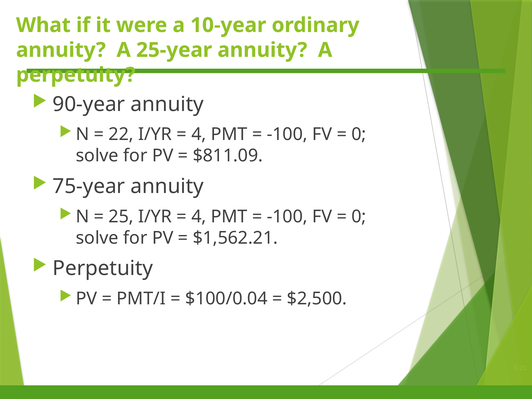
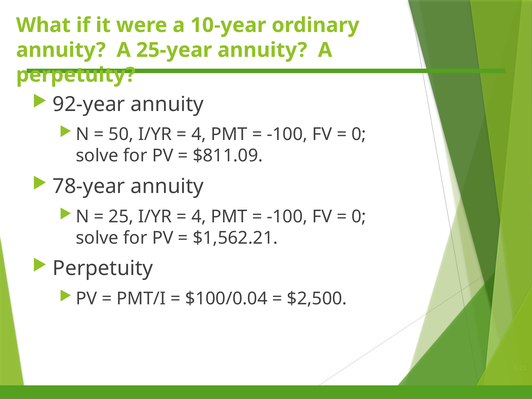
90-year: 90-year -> 92-year (89, 104)
22: 22 -> 50 (121, 134)
75-year: 75-year -> 78-year (89, 186)
